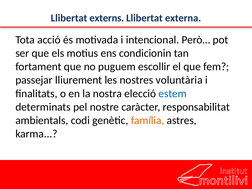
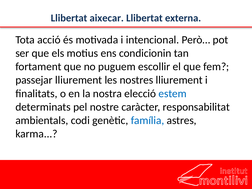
externs: externs -> aixecar (107, 18)
nostres voluntària: voluntària -> lliurement (179, 80)
família colour: orange -> blue (147, 120)
